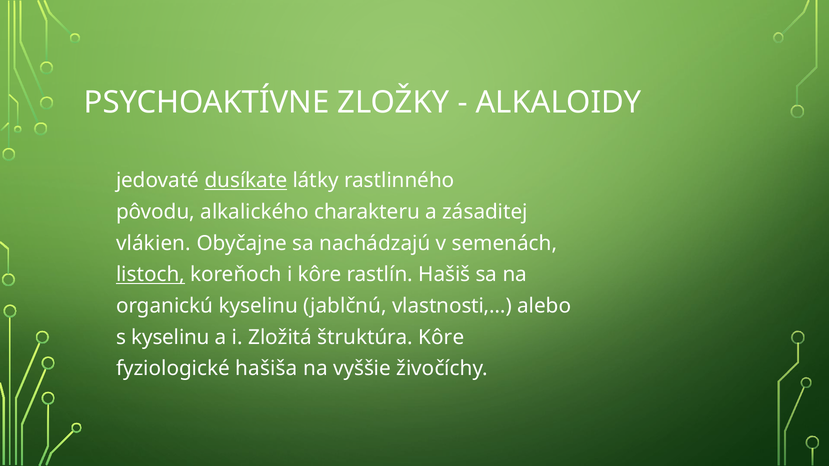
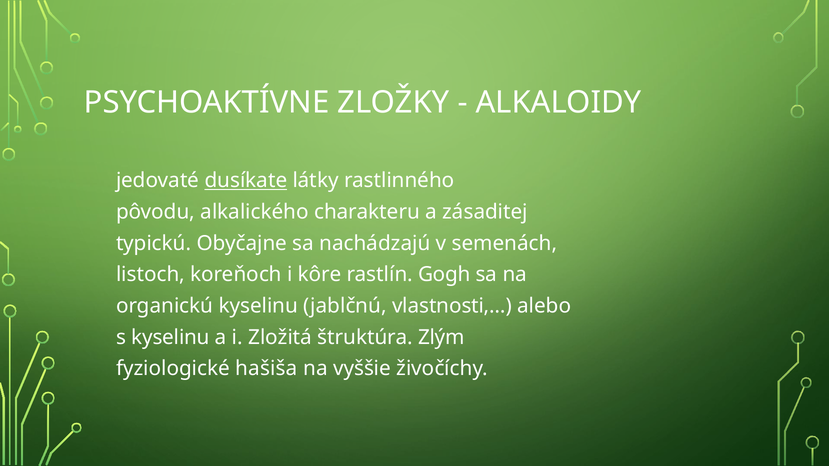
vlákien: vlákien -> typickú (154, 243)
listoch underline: present -> none (150, 275)
Hašiš: Hašiš -> Gogh (444, 275)
štruktúra Kôre: Kôre -> Zlým (441, 337)
